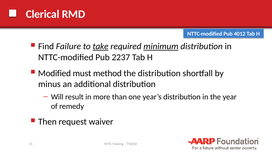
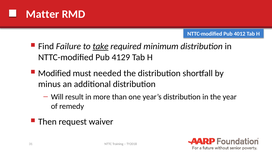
Clerical: Clerical -> Matter (43, 14)
minimum underline: present -> none (161, 46)
2237: 2237 -> 4129 (121, 57)
method: method -> needed (107, 73)
